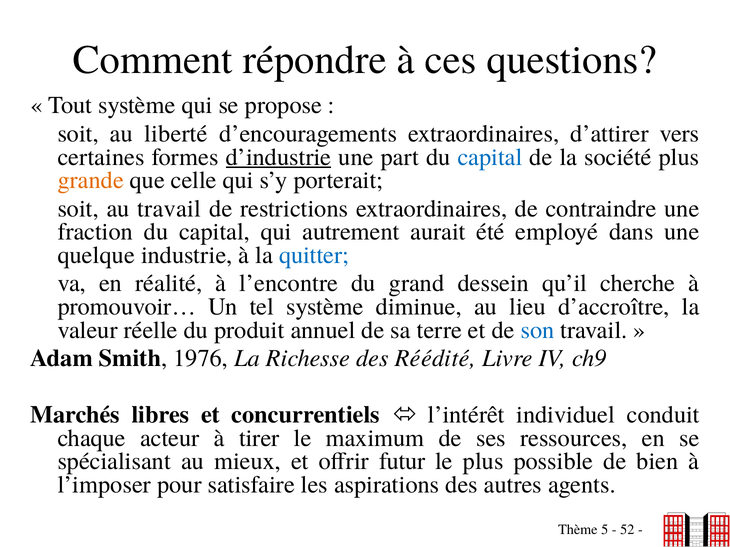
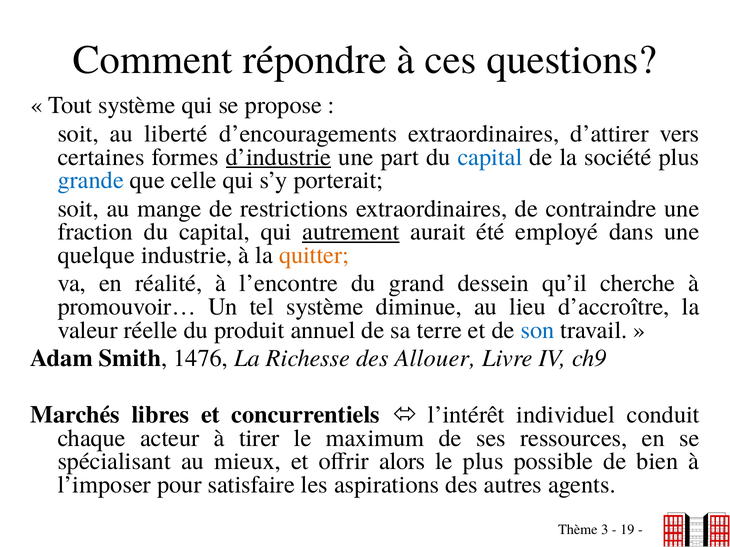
grande colour: orange -> blue (91, 181)
au travail: travail -> mange (169, 209)
autrement underline: none -> present (351, 232)
quitter colour: blue -> orange (314, 255)
1976: 1976 -> 1476 (201, 359)
Réédité: Réédité -> Allouer (435, 359)
futur: futur -> alors (402, 462)
5: 5 -> 3 (605, 530)
52: 52 -> 19 (627, 530)
